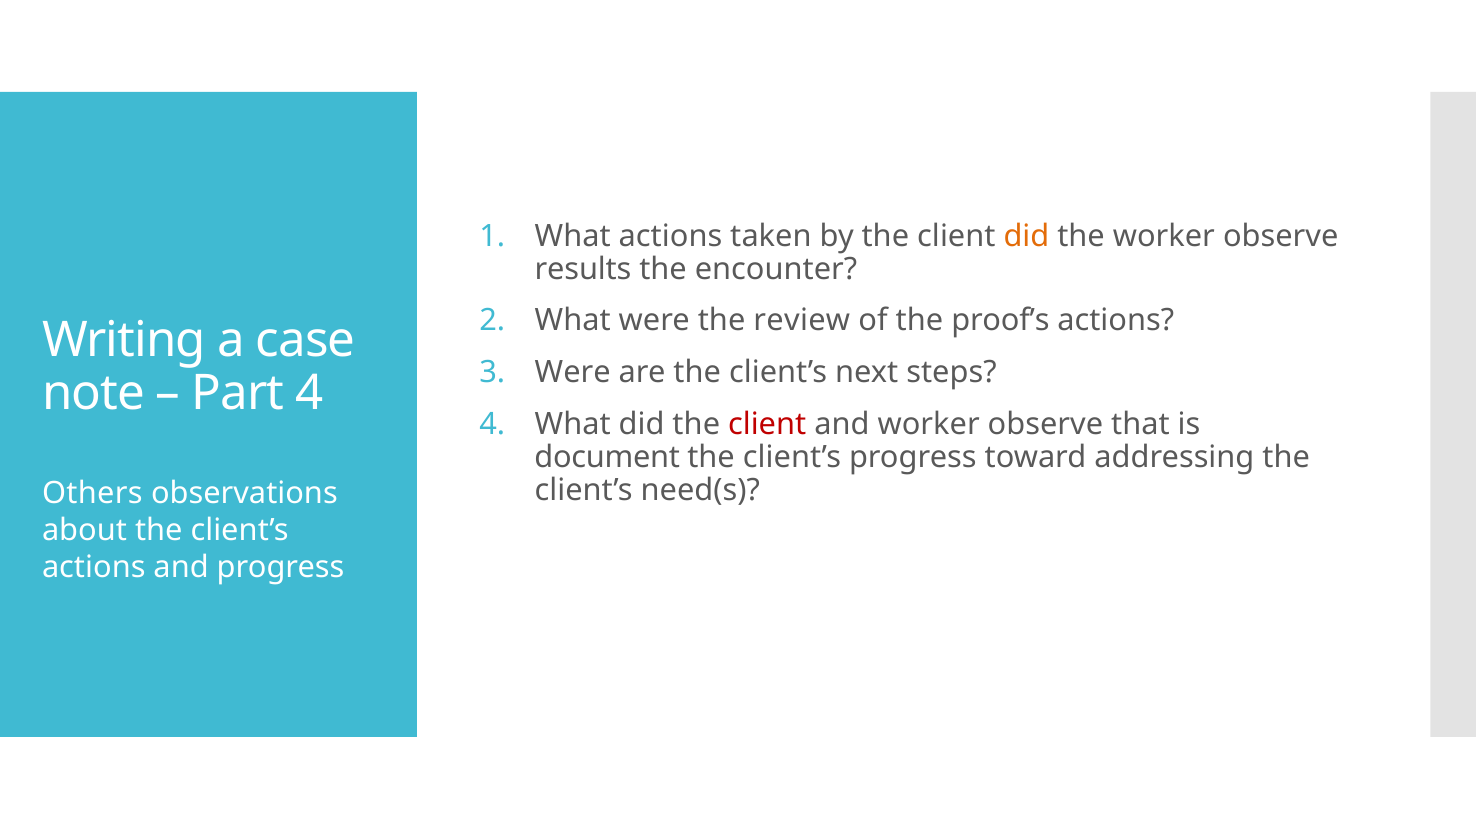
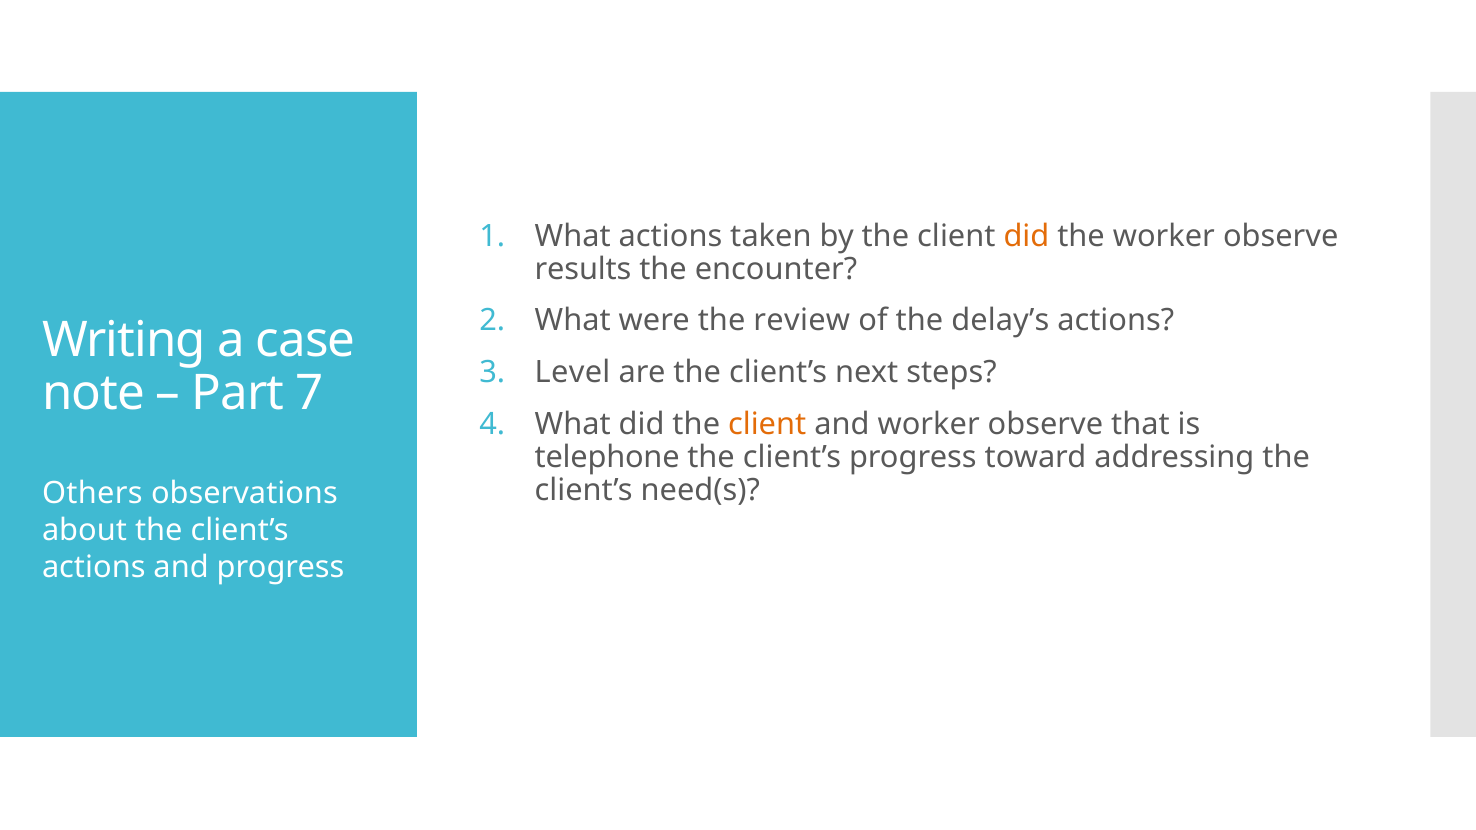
proof’s: proof’s -> delay’s (1000, 321)
3 Were: Were -> Level (573, 372)
Part 4: 4 -> 7 (310, 394)
client colour: red -> orange (767, 424)
document: document -> telephone (607, 457)
